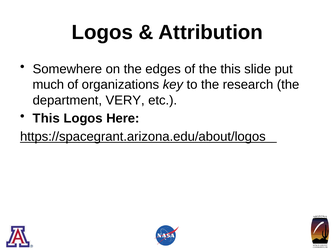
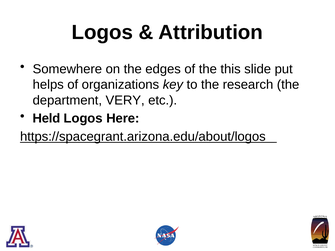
much: much -> helps (48, 85)
This: This -> Held (46, 119)
